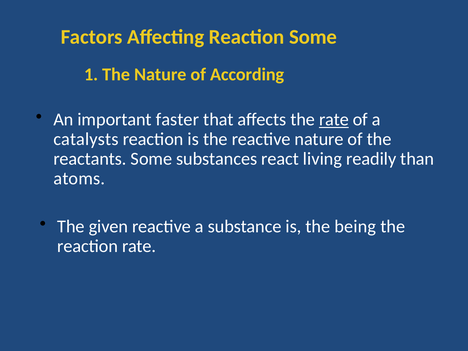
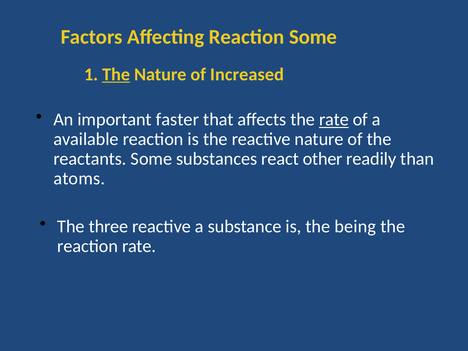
The underline: none -> present (116, 74)
According: According -> Increased (247, 74)
catalysts: catalysts -> available (86, 139)
living: living -> other (323, 159)
given: given -> three (108, 227)
